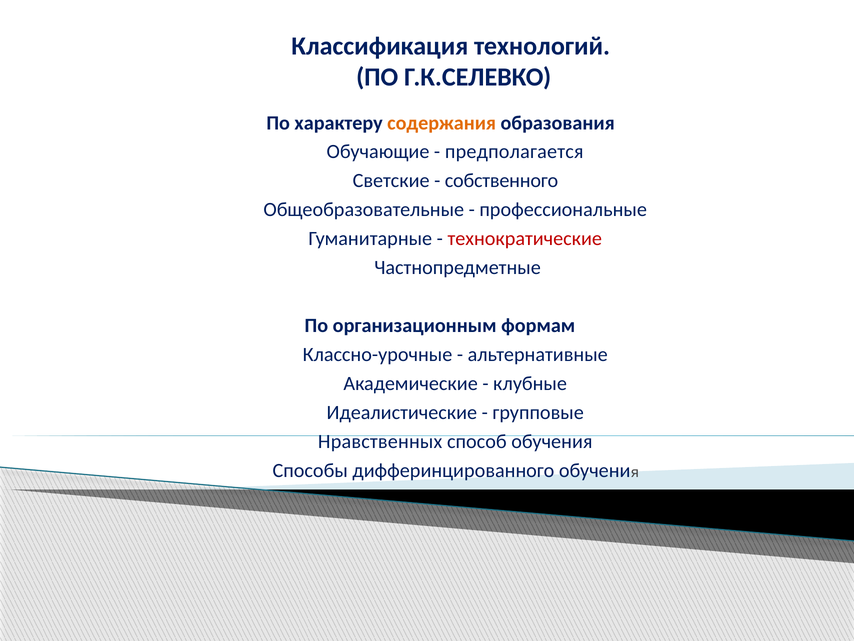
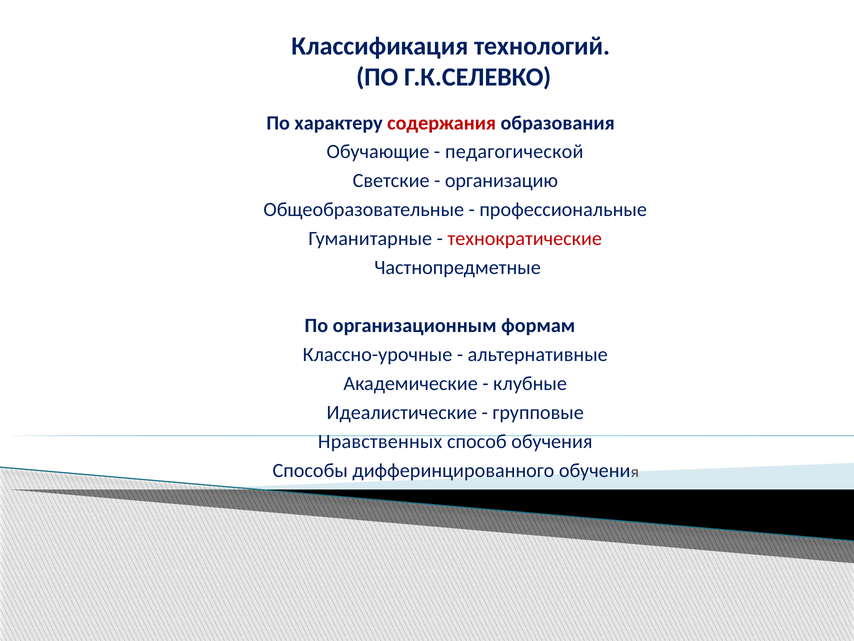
содержания colour: orange -> red (442, 123)
предполагается: предполагается -> педагогической (514, 152)
собственного: собственного -> организацию (501, 181)
